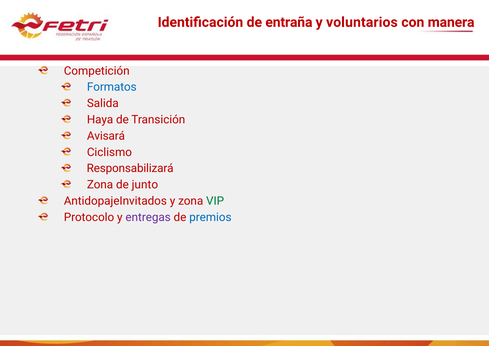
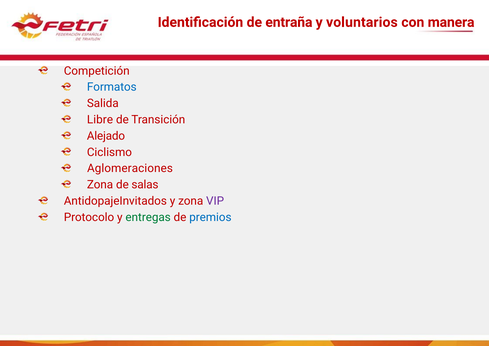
Haya: Haya -> Libre (100, 120)
Avisará: Avisará -> Alejado (106, 136)
Responsabilizará: Responsabilizará -> Aglomeraciones (130, 168)
junto: junto -> salas (145, 185)
VIP colour: green -> purple (215, 201)
entregas colour: purple -> green (148, 217)
